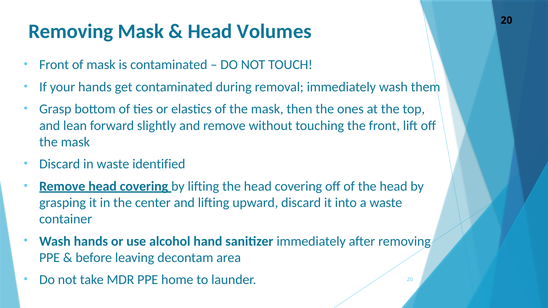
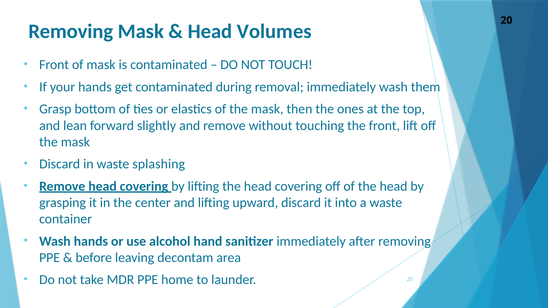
identified: identified -> splashing (159, 164)
